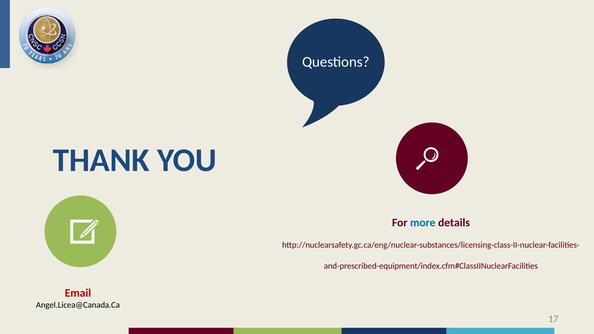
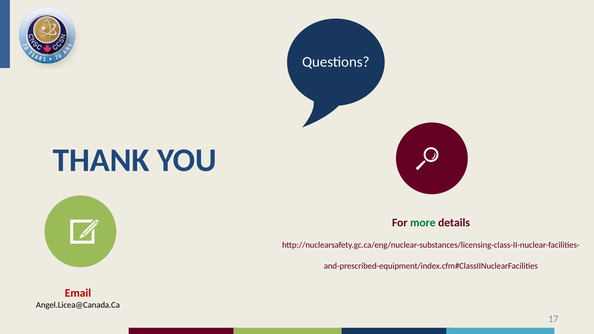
more colour: blue -> green (423, 223)
